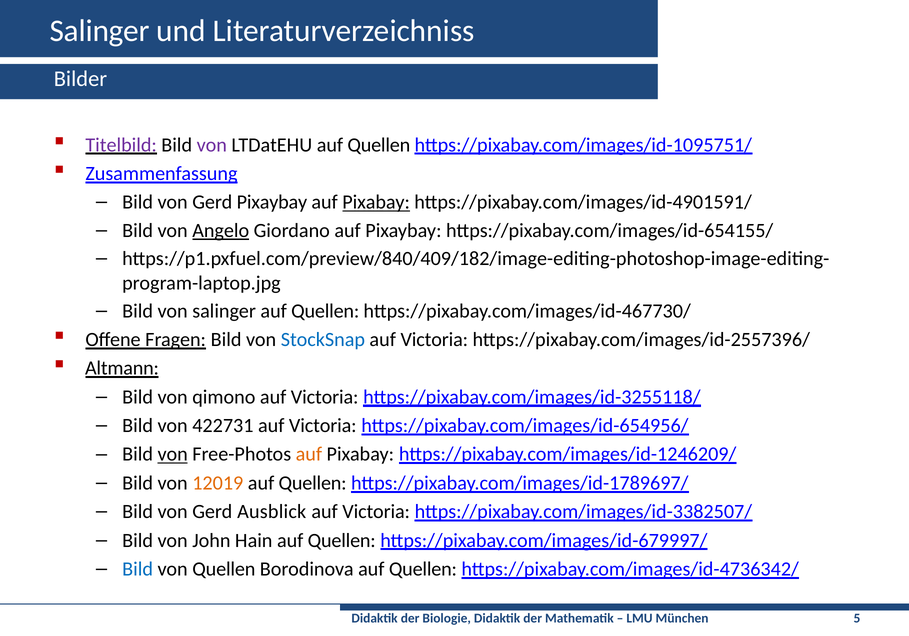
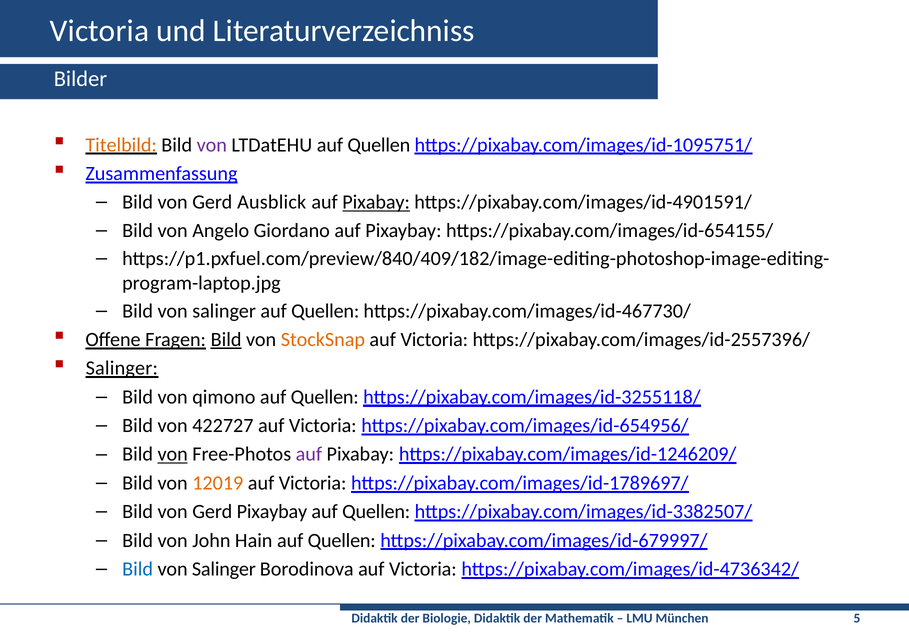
Salinger: Salinger -> Victoria (99, 31)
Titelbild colour: purple -> orange (121, 145)
Gerd Pixaybay: Pixaybay -> Ausblick (272, 202)
Angelo underline: present -> none (221, 230)
Bild underline: none -> present (226, 339)
StockSnap colour: blue -> orange (323, 339)
Altmann: Altmann -> Salinger (122, 368)
qimono auf Victoria: Victoria -> Quellen (325, 397)
422731: 422731 -> 422727 (223, 425)
auf colour: orange -> purple (309, 454)
Quellen: Quellen -> Victoria (313, 483)
Gerd Ausblick: Ausblick -> Pixaybay (272, 511)
Victoria: Victoria -> Quellen (376, 511)
Quellen: Quellen -> Salinger (224, 569)
Borodinova auf Quellen: Quellen -> Victoria (423, 569)
